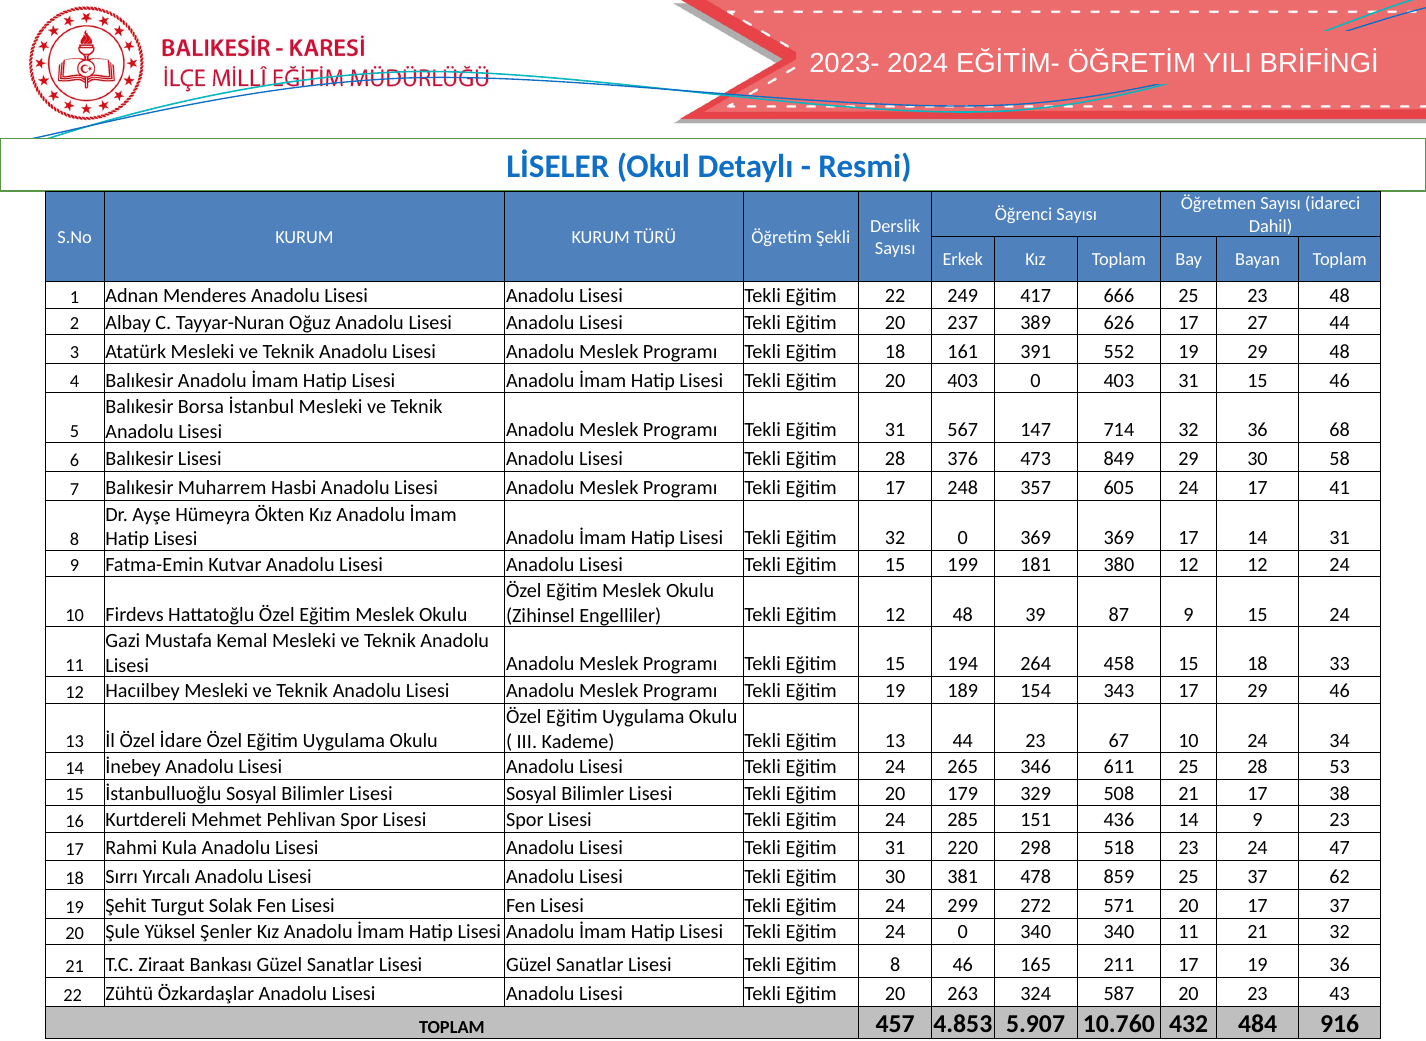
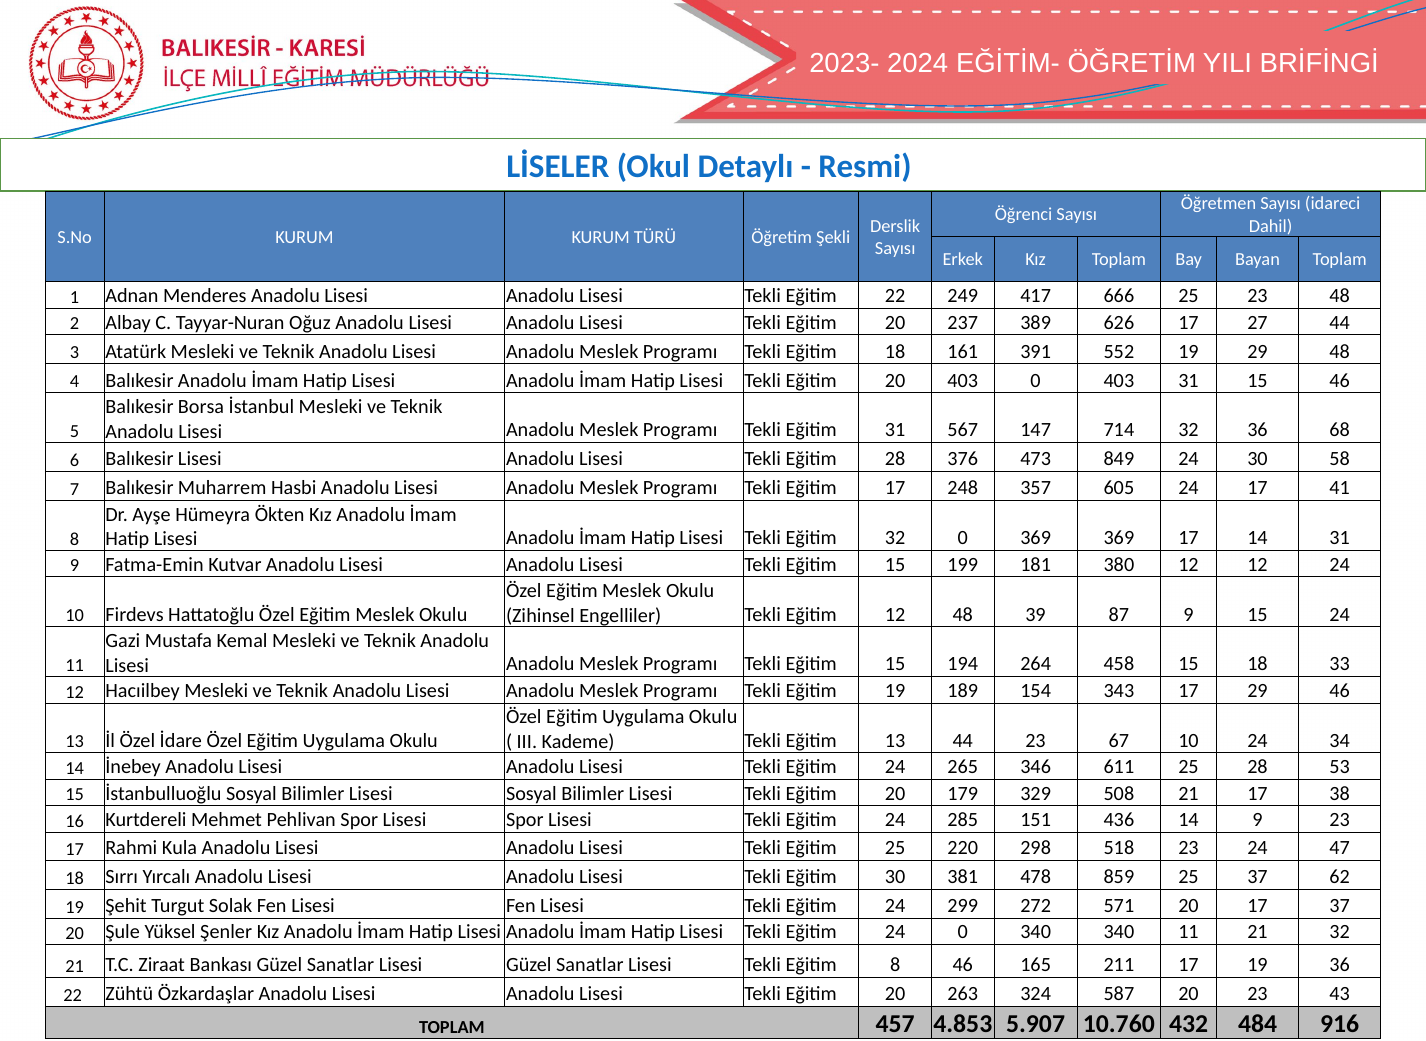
849 29: 29 -> 24 (1188, 459)
Lisesi Tekli Eğitim 31: 31 -> 25 (895, 848)
